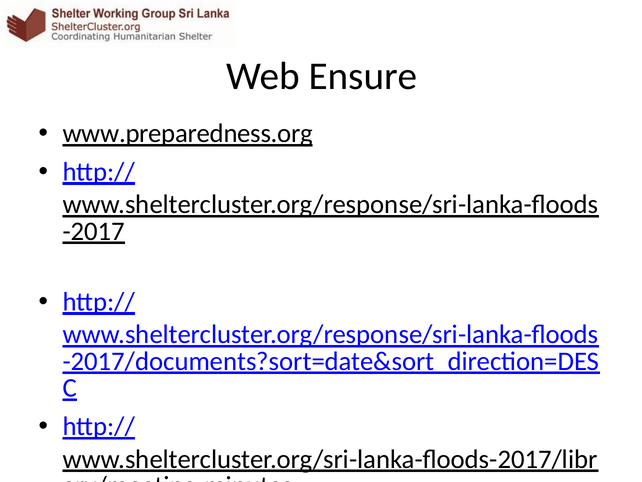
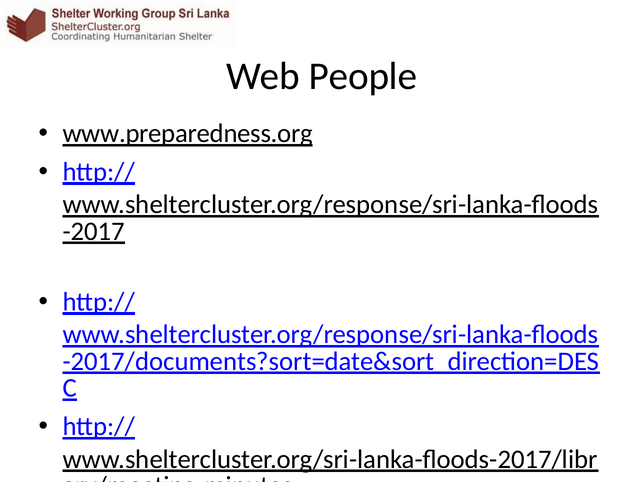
Ensure: Ensure -> People (363, 76)
